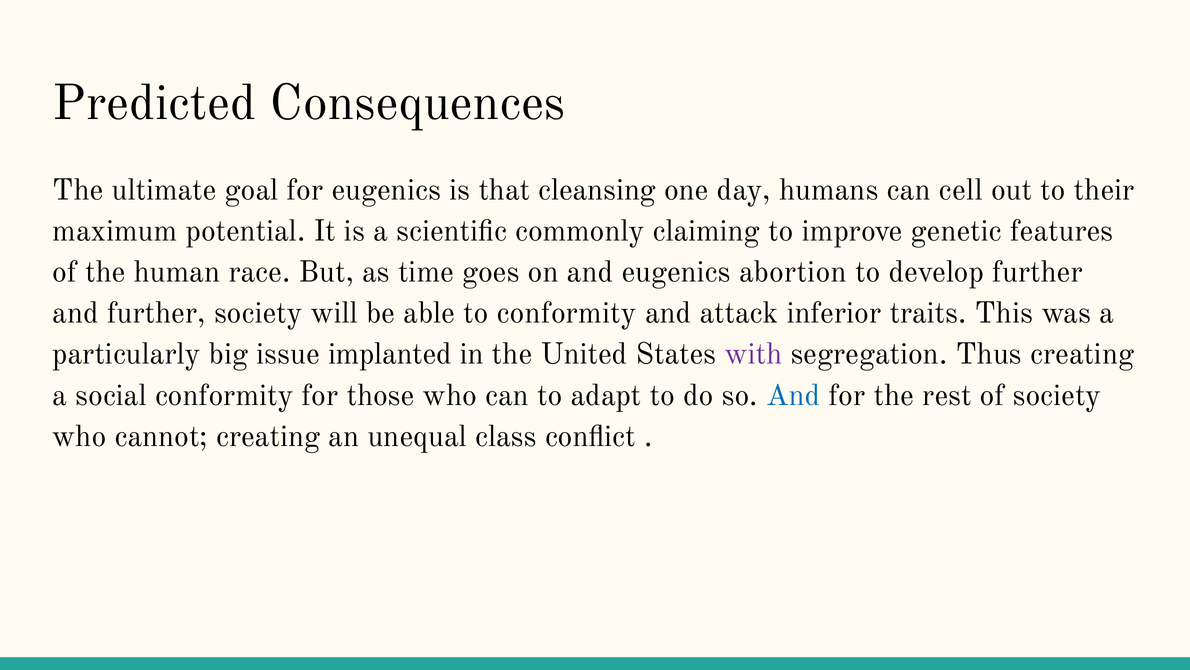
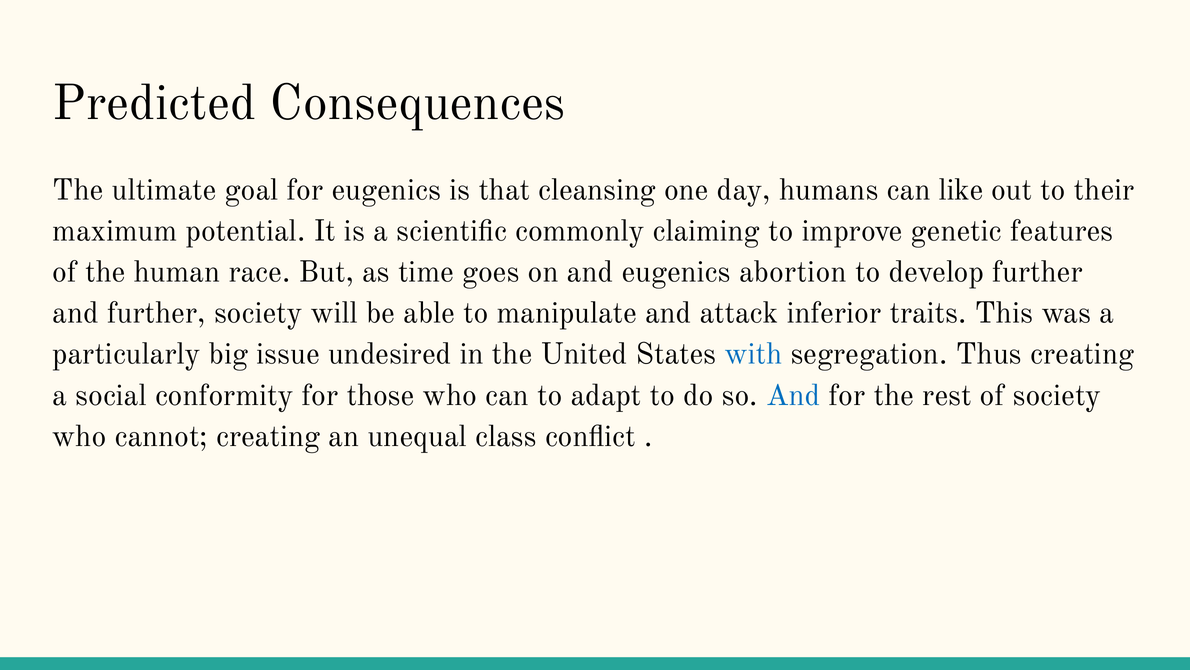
cell: cell -> like (961, 190)
to conformity: conformity -> manipulate (567, 313)
implanted: implanted -> undesired (390, 354)
with colour: purple -> blue (753, 354)
